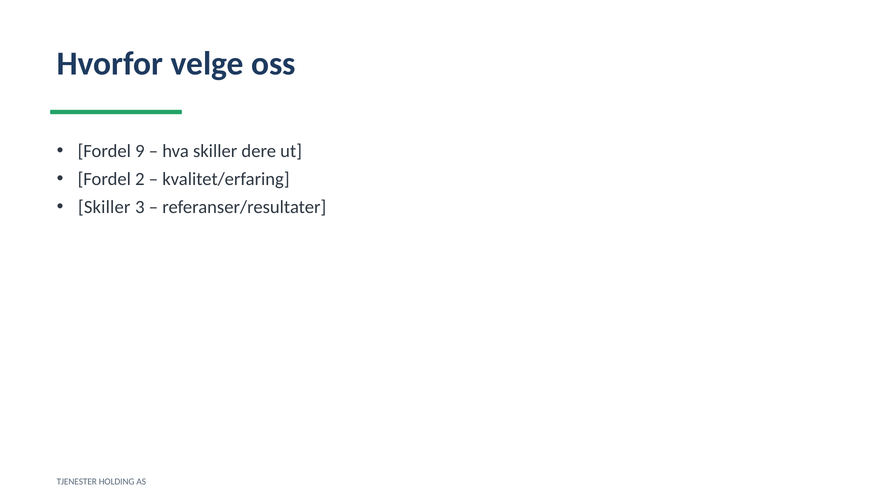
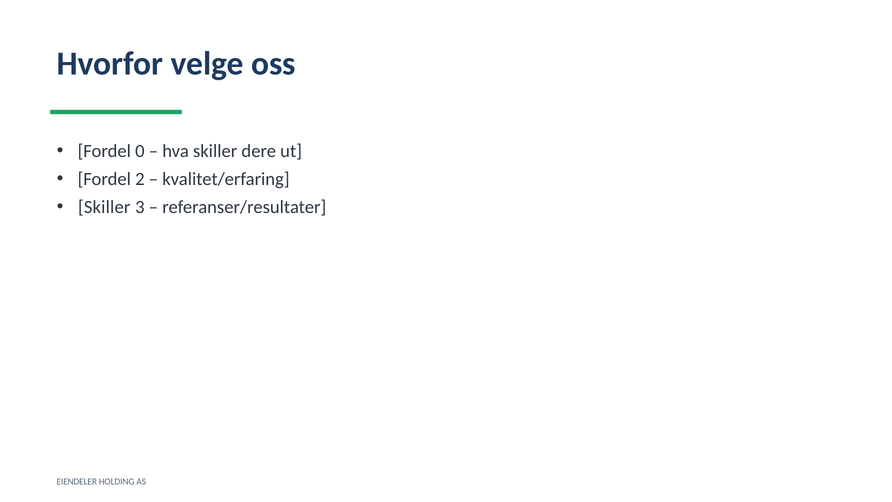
9: 9 -> 0 (140, 151)
TJENESTER: TJENESTER -> EIENDELER (77, 481)
